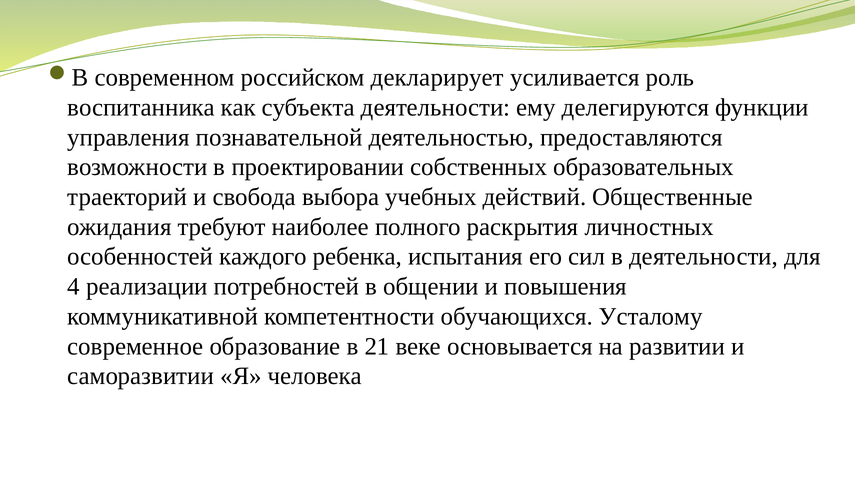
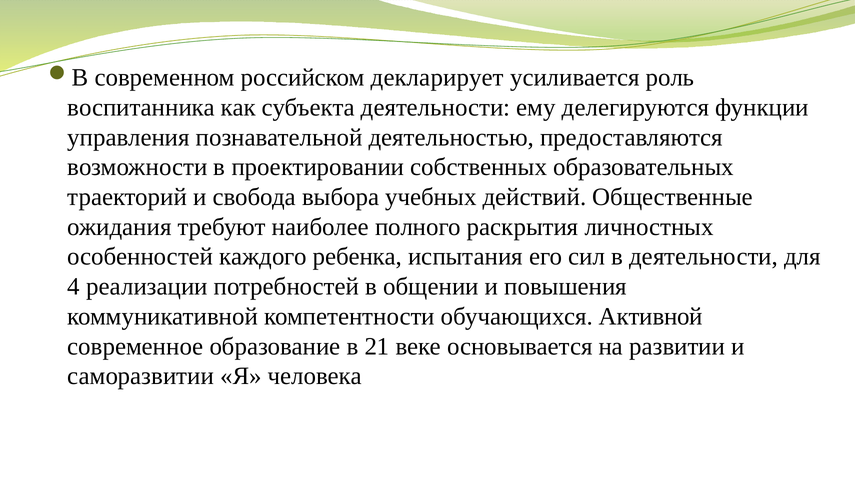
Усталому: Усталому -> Активной (651, 316)
